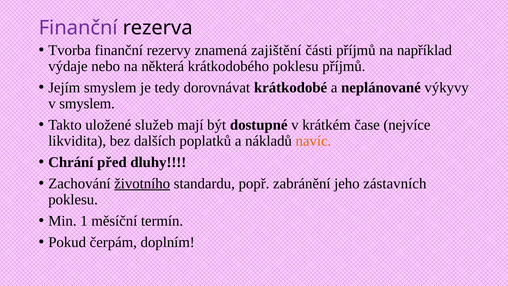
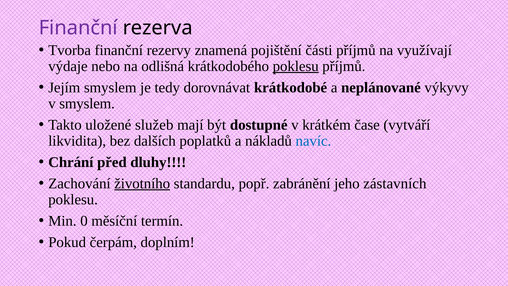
zajištění: zajištění -> pojištění (276, 50)
například: například -> využívají (424, 50)
některá: některá -> odlišná (163, 66)
poklesu underline: none -> present (296, 66)
nejvíce: nejvíce -> vytváří (407, 125)
navíc colour: orange -> blue (313, 141)
1: 1 -> 0 (84, 221)
